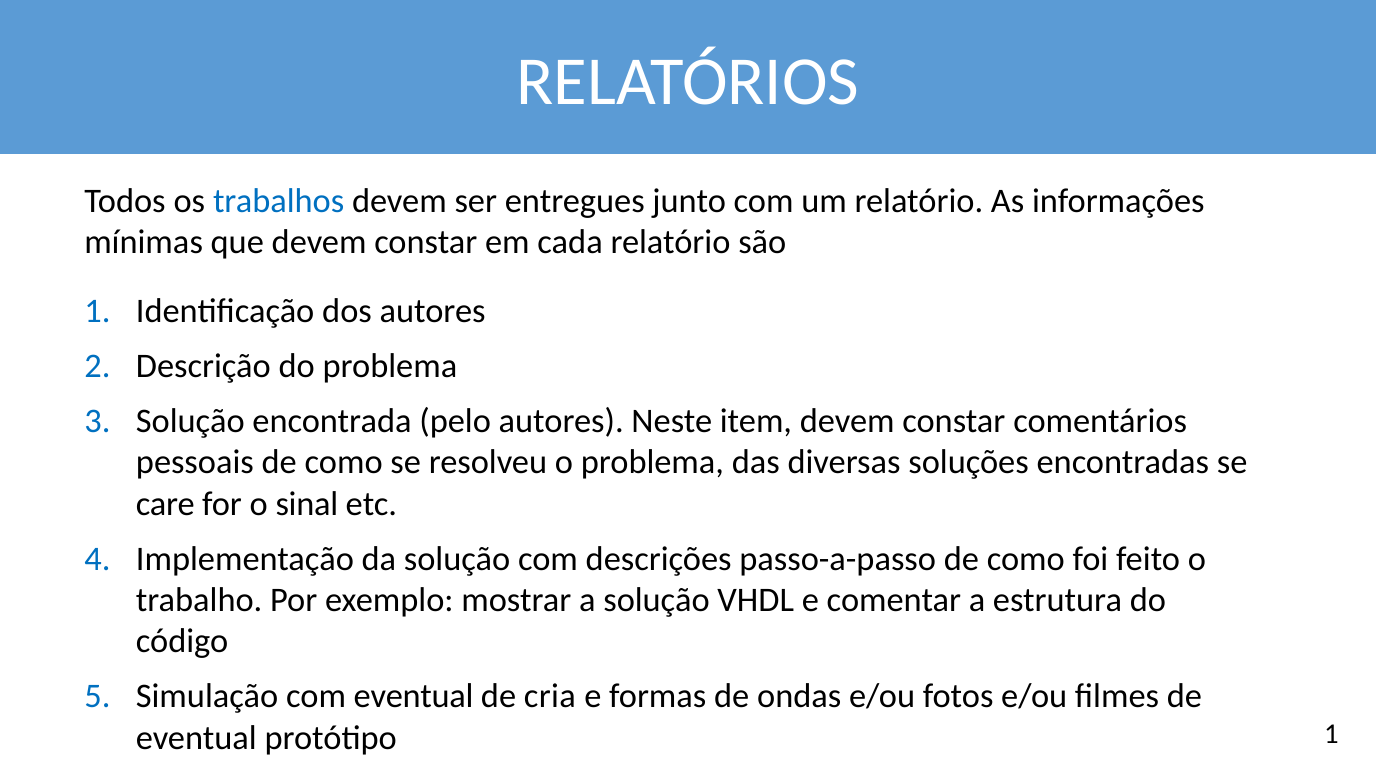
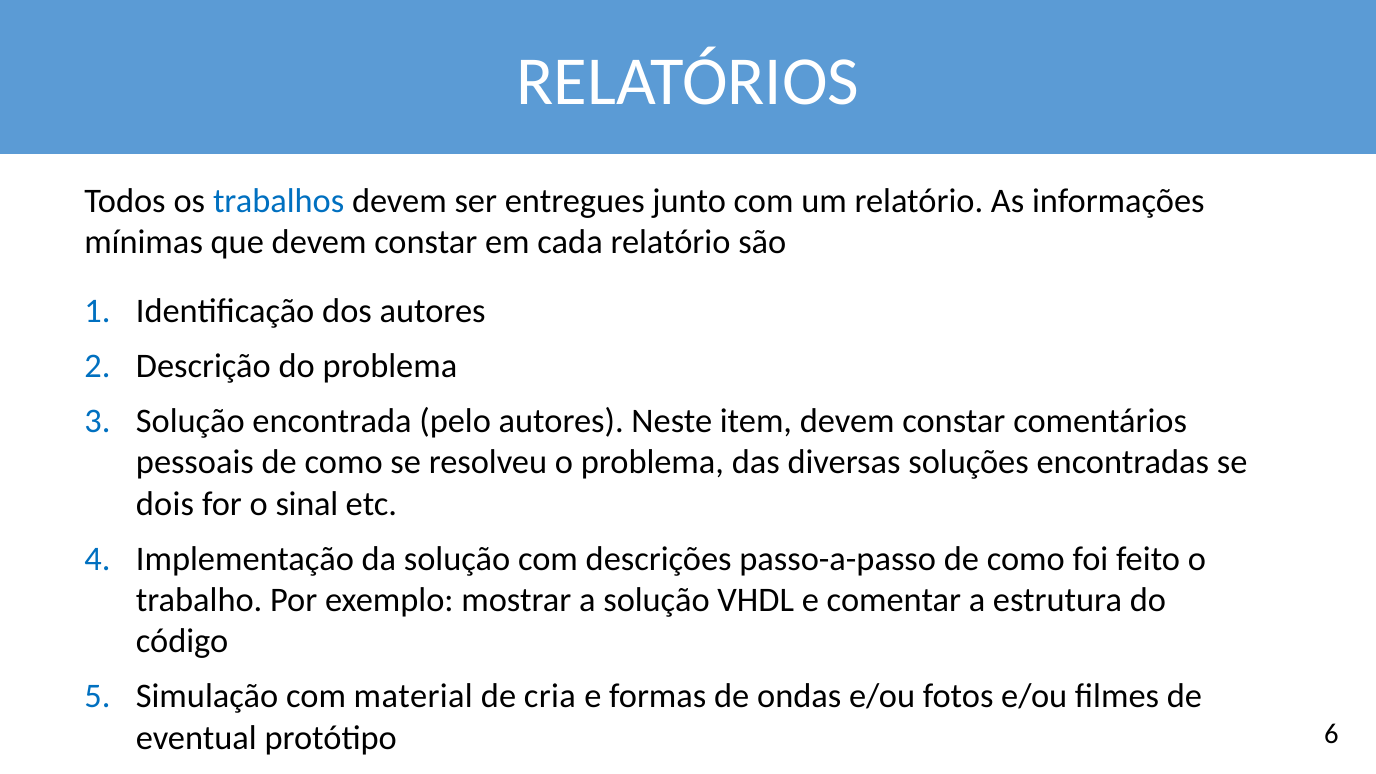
care: care -> dois (165, 504)
com eventual: eventual -> material (413, 696)
protótipo 1: 1 -> 6 (1331, 734)
